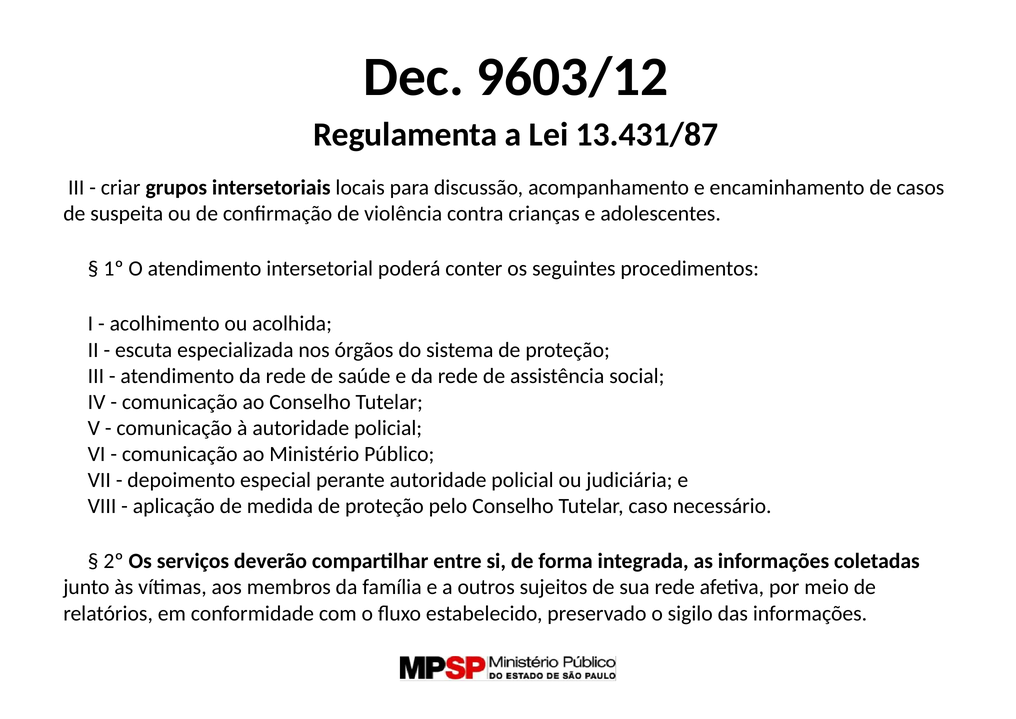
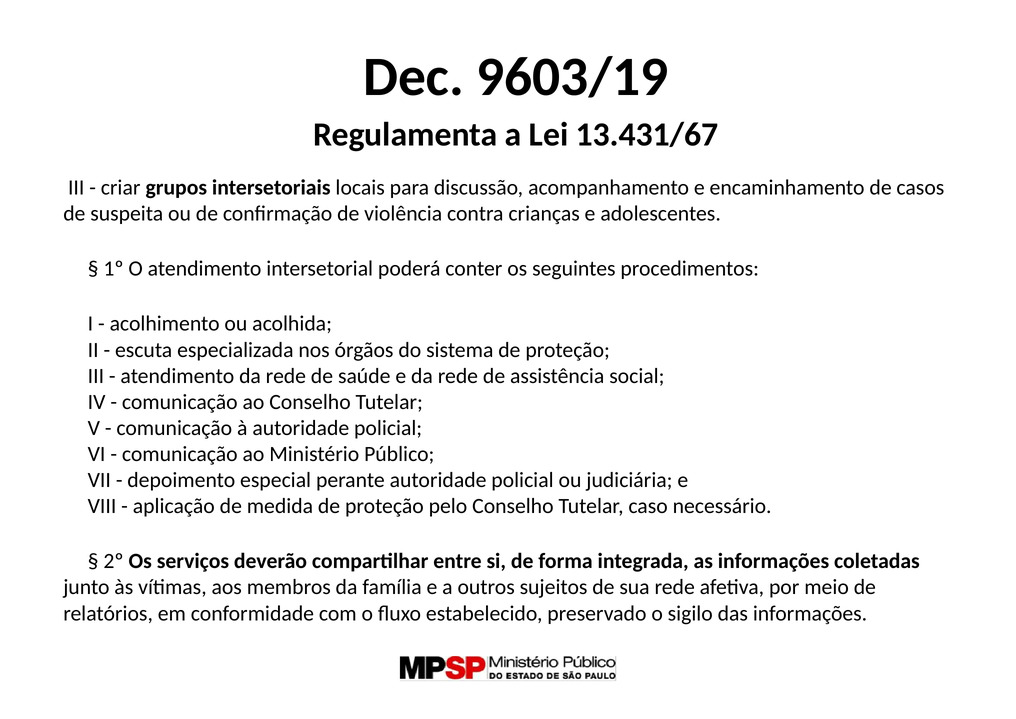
9603/12: 9603/12 -> 9603/19 (572, 77)
13.431/87: 13.431/87 -> 13.431/67 (647, 134)
